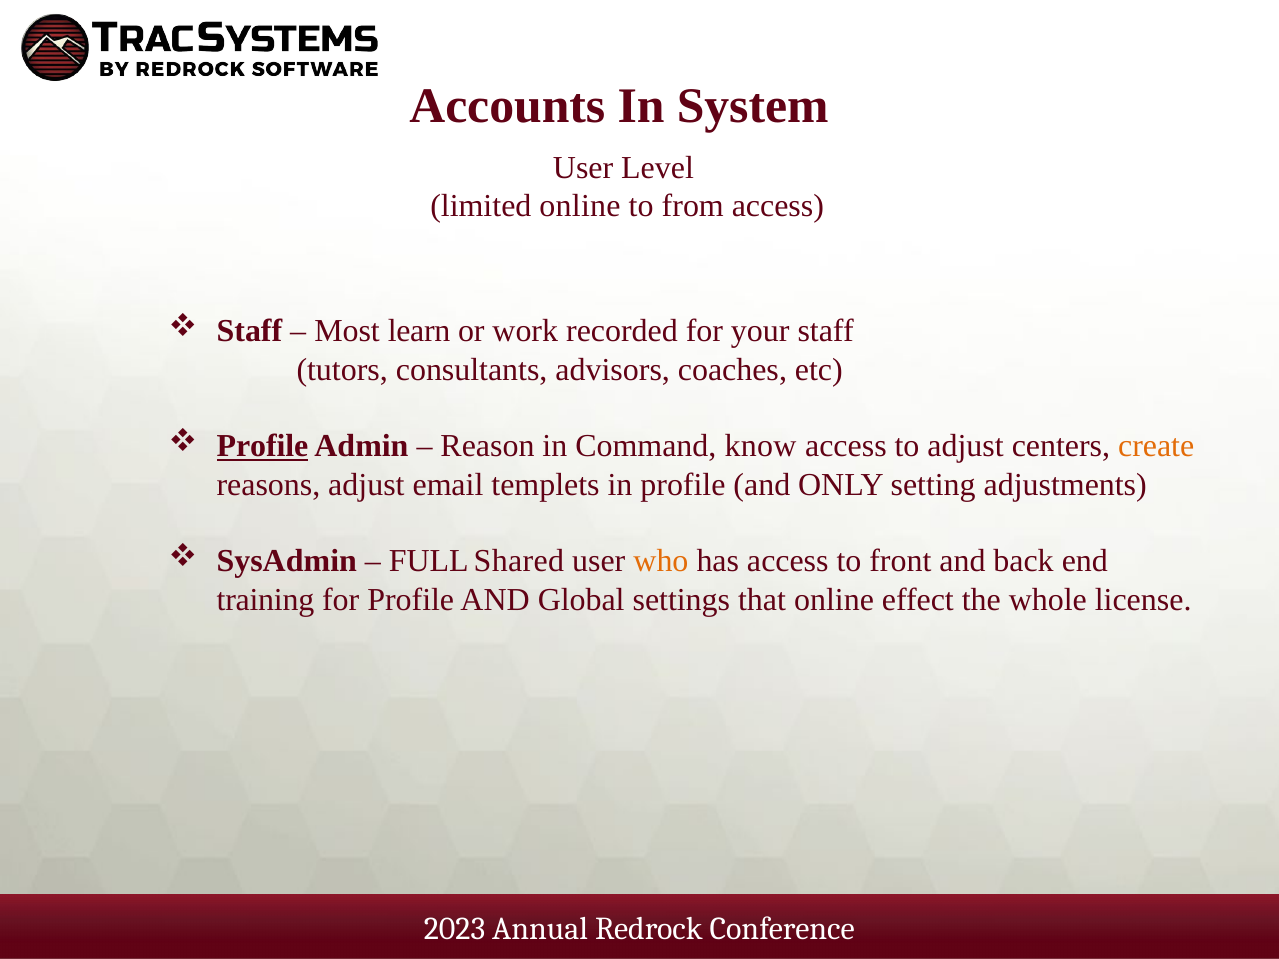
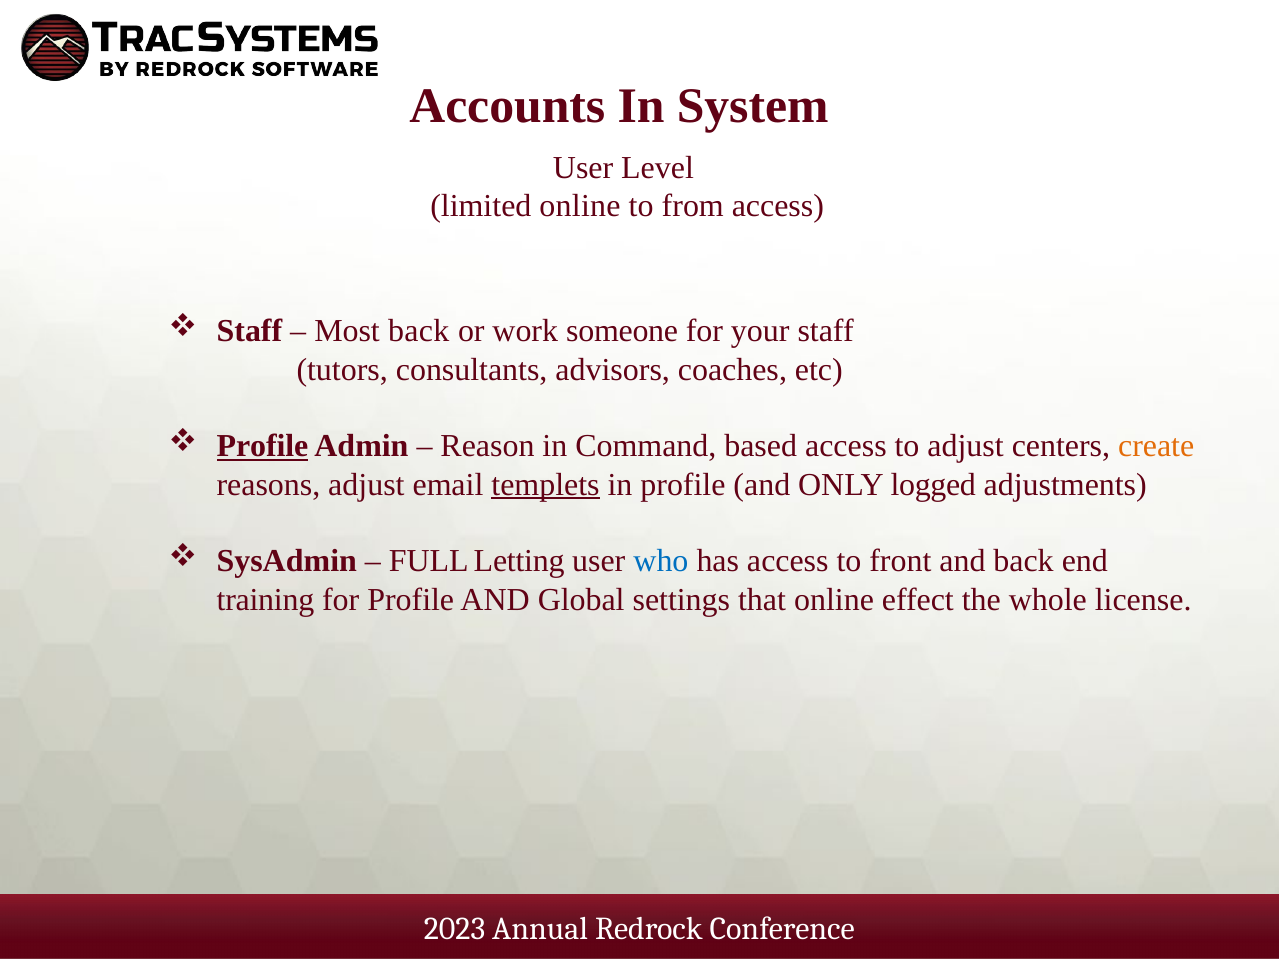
Most learn: learn -> back (419, 331)
recorded: recorded -> someone (622, 331)
know: know -> based (761, 446)
templets underline: none -> present (546, 485)
setting: setting -> logged (933, 485)
Shared: Shared -> Letting (519, 562)
who colour: orange -> blue (661, 562)
